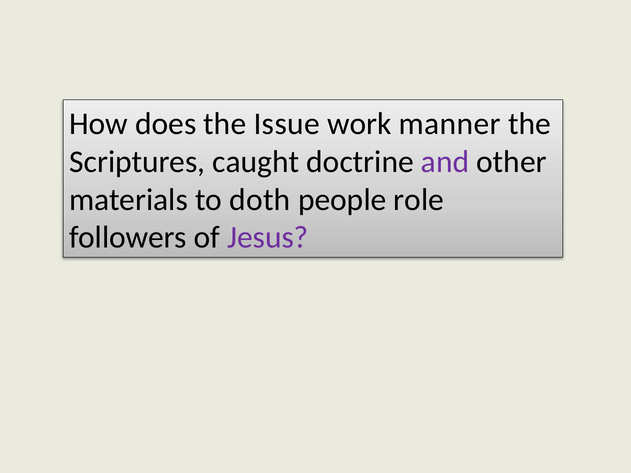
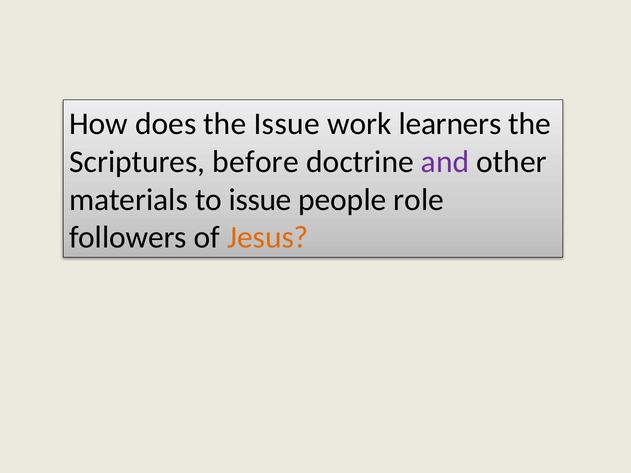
manner: manner -> learners (450, 124)
caught: caught -> before (256, 162)
to doth: doth -> issue (260, 200)
Jesus colour: purple -> orange (268, 238)
